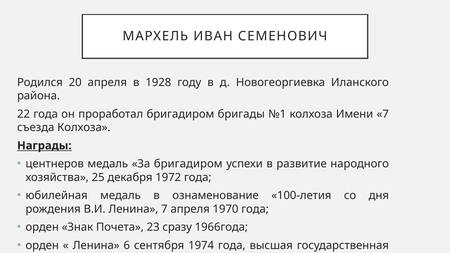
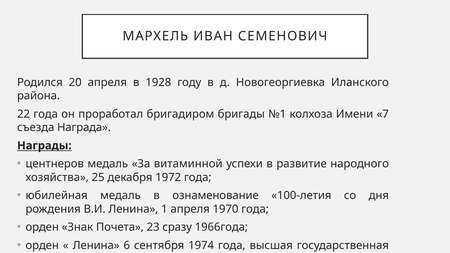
съезда Колхоза: Колхоза -> Награда (84, 128)
За бригадиром: бригадиром -> витаминной (188, 164)
Ленина 7: 7 -> 1 (164, 209)
